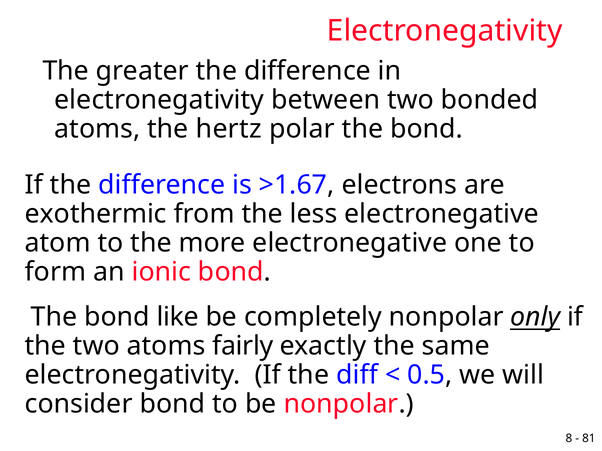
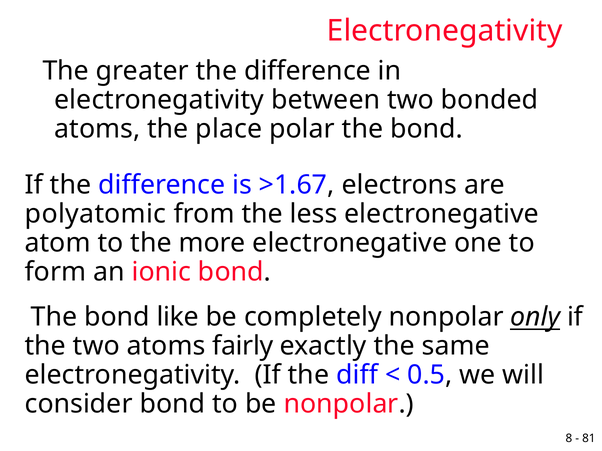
hertz: hertz -> place (229, 129)
exothermic: exothermic -> polyatomic (96, 214)
